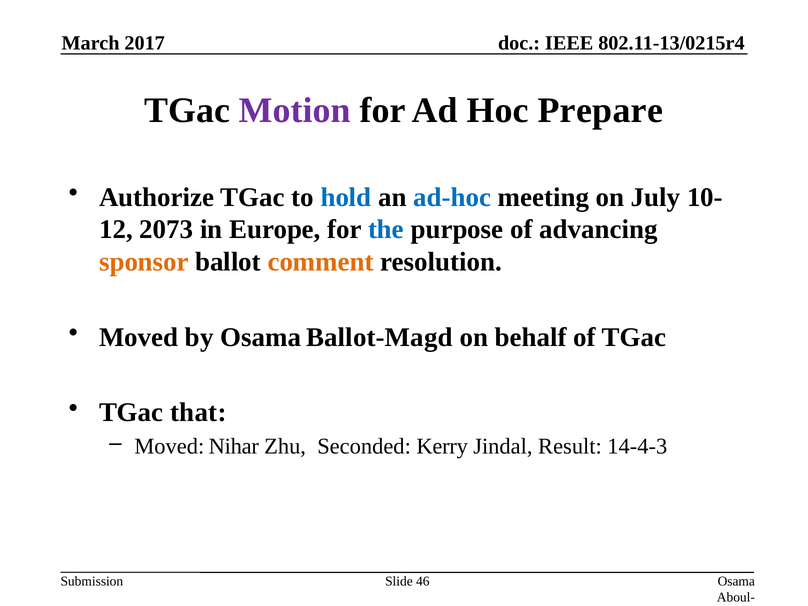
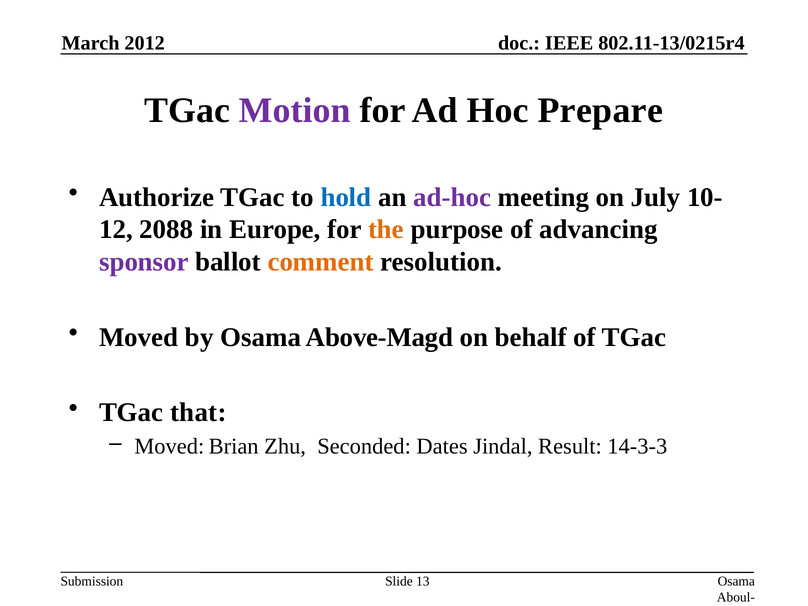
2017: 2017 -> 2012 (145, 43)
ad-hoc colour: blue -> purple (452, 197)
2073: 2073 -> 2088 (166, 230)
the colour: blue -> orange (386, 230)
sponsor colour: orange -> purple (144, 262)
Ballot-Magd: Ballot-Magd -> Above-Magd (380, 337)
Nihar: Nihar -> Brian (234, 446)
Kerry: Kerry -> Dates (442, 446)
14-4-3: 14-4-3 -> 14-3-3 (637, 446)
46: 46 -> 13 (423, 581)
